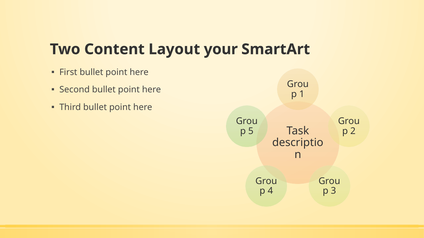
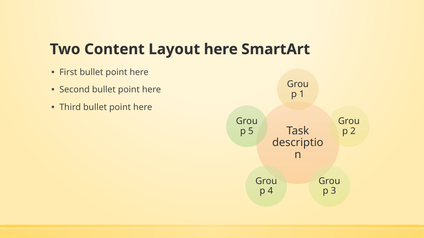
Layout your: your -> here (221, 49)
